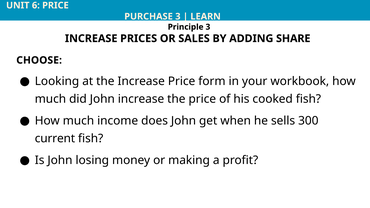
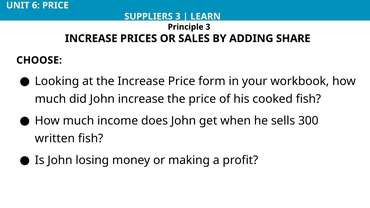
PURCHASE: PURCHASE -> SUPPLIERS (149, 16)
current: current -> written (55, 139)
